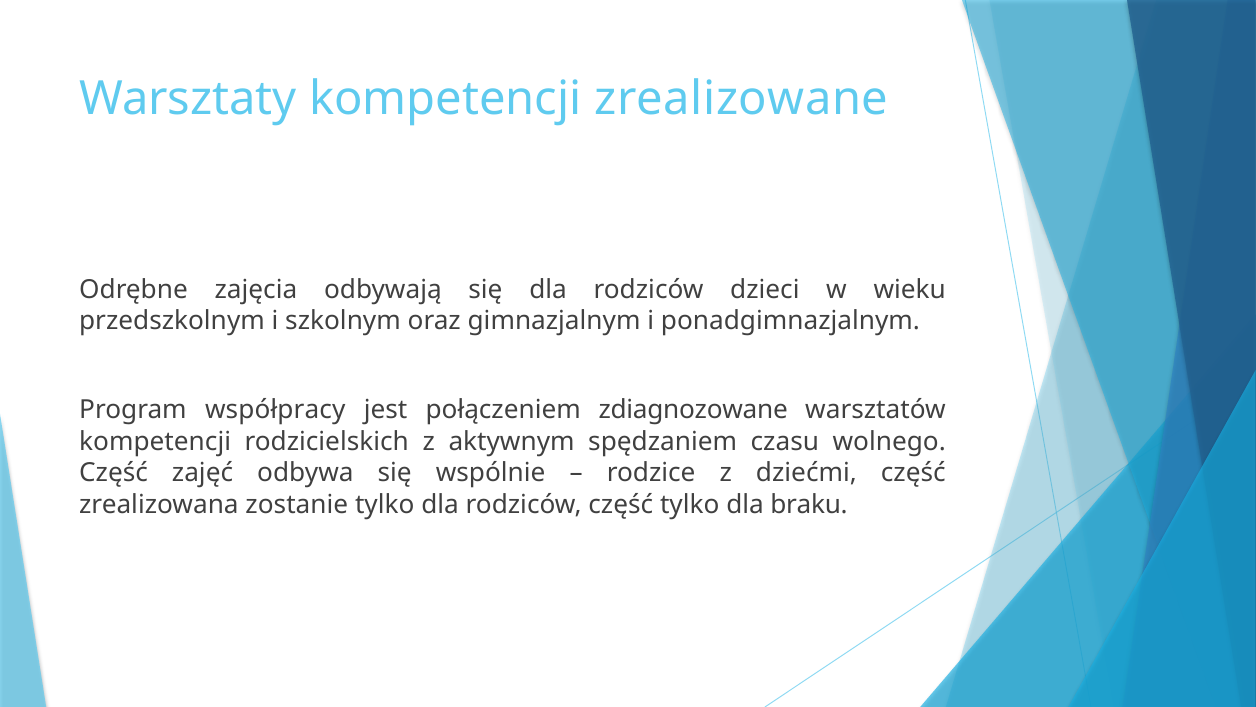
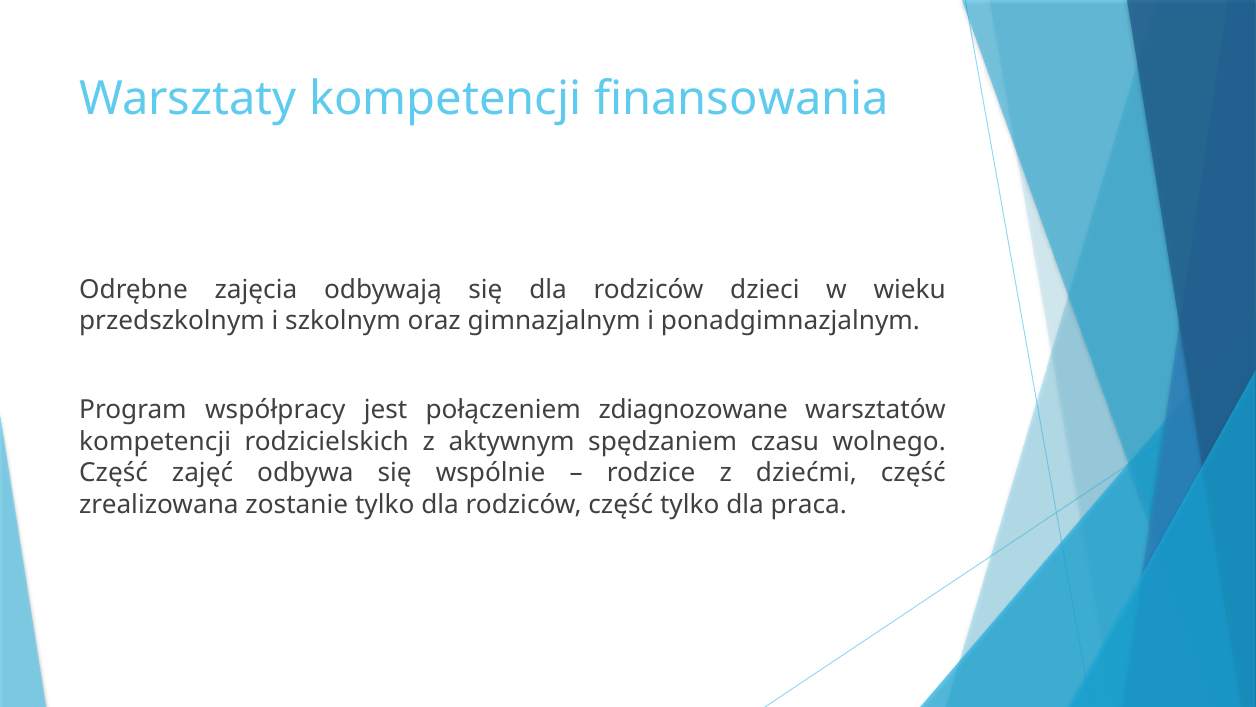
zrealizowane: zrealizowane -> finansowania (742, 99)
braku: braku -> praca (809, 504)
